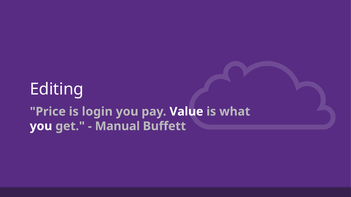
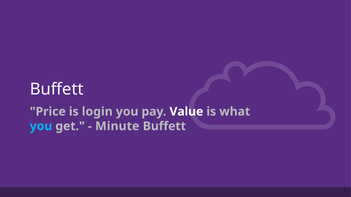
Editing: Editing -> Buffett (57, 89)
you colour: white -> light blue (41, 126)
Manual: Manual -> Minute (117, 126)
